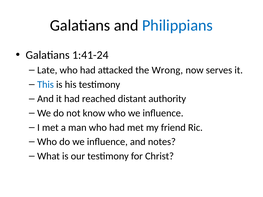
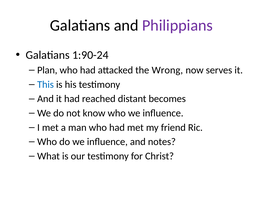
Philippians colour: blue -> purple (177, 25)
1:41-24: 1:41-24 -> 1:90-24 (90, 55)
Late: Late -> Plan (47, 70)
authority: authority -> becomes (167, 99)
